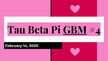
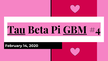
Tau underline: none -> present (16, 30)
